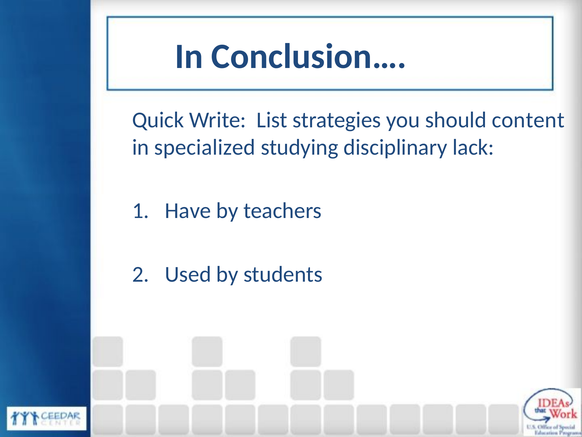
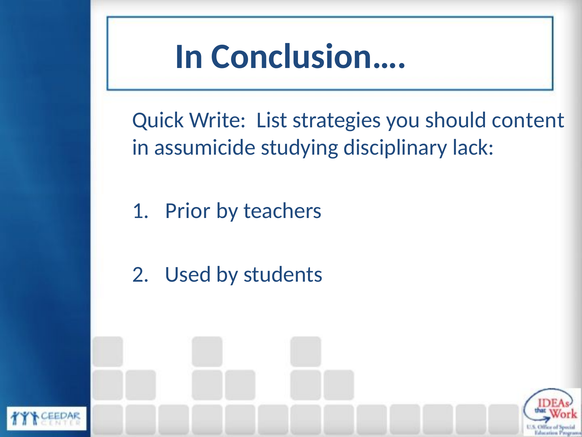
specialized: specialized -> assumicide (205, 147)
Have: Have -> Prior (188, 211)
